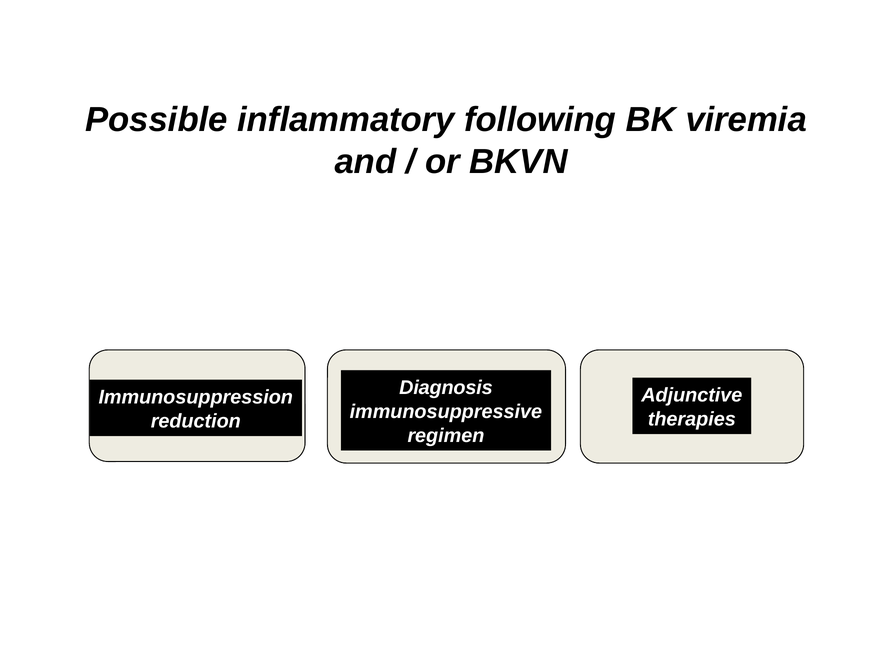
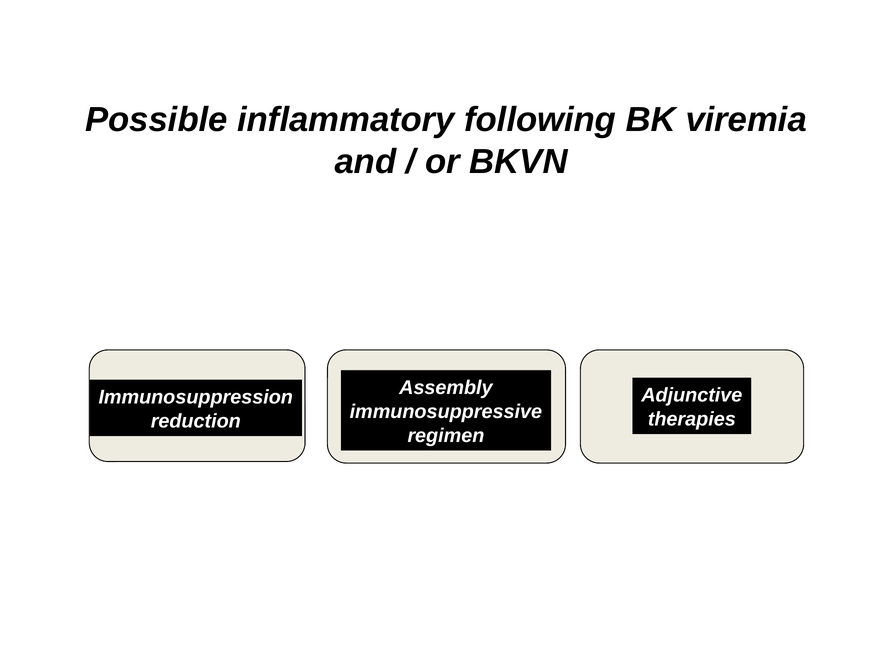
Diagnosis: Diagnosis -> Assembly (446, 388)
